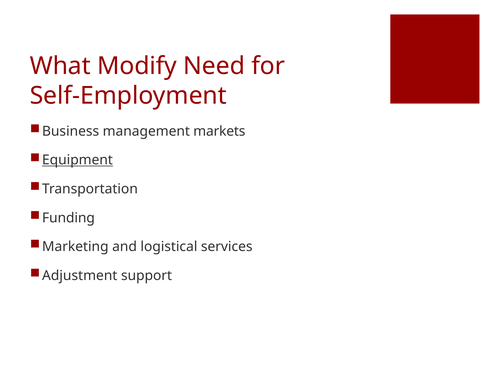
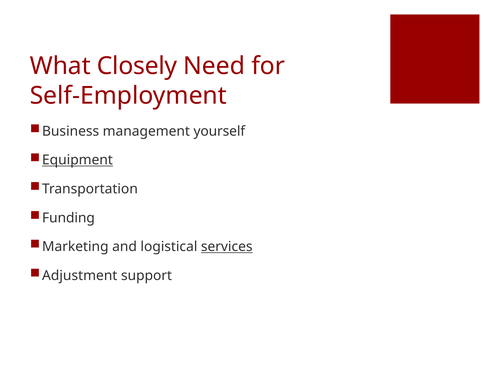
Modify: Modify -> Closely (137, 66)
markets: markets -> yourself (219, 131)
services underline: none -> present (227, 247)
